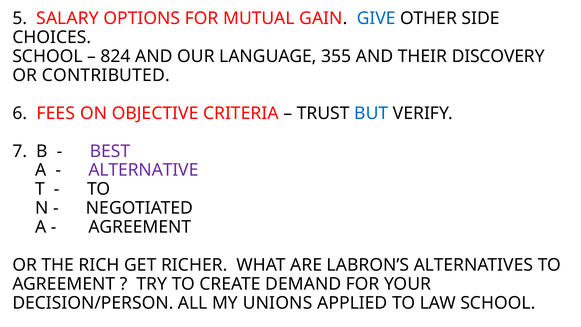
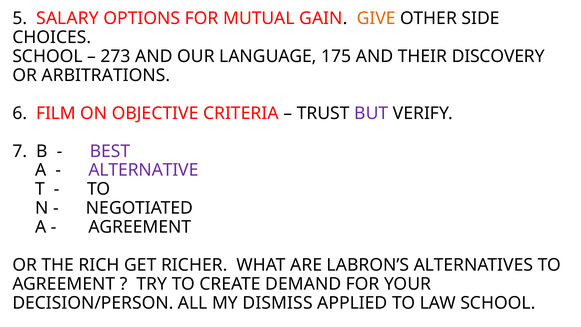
GIVE colour: blue -> orange (376, 18)
824: 824 -> 273 (116, 56)
355: 355 -> 175 (336, 56)
CONTRIBUTED: CONTRIBUTED -> ARBITRATIONS (106, 75)
FEES: FEES -> FILM (56, 113)
BUT colour: blue -> purple (371, 113)
UNIONS: UNIONS -> DISMISS (278, 303)
